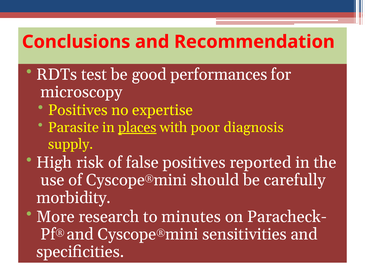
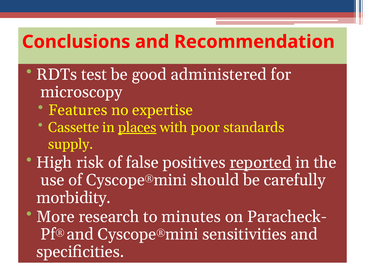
performances: performances -> administered (219, 74)
Positives: Positives -> Features (78, 110)
Parasite: Parasite -> Cassette (74, 127)
diagnosis: diagnosis -> standards (254, 127)
reported underline: none -> present (260, 162)
